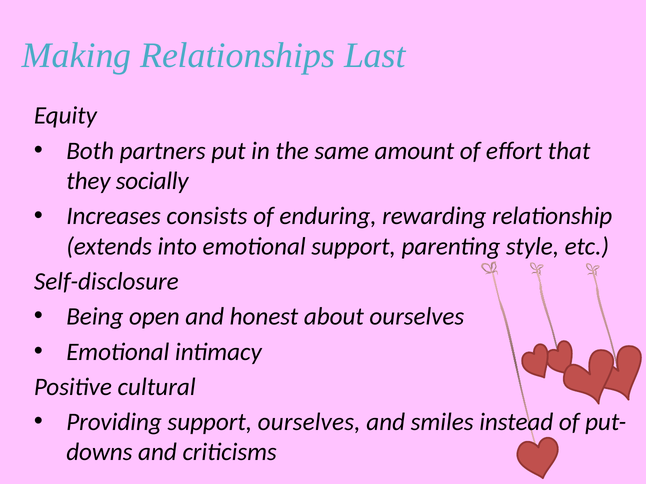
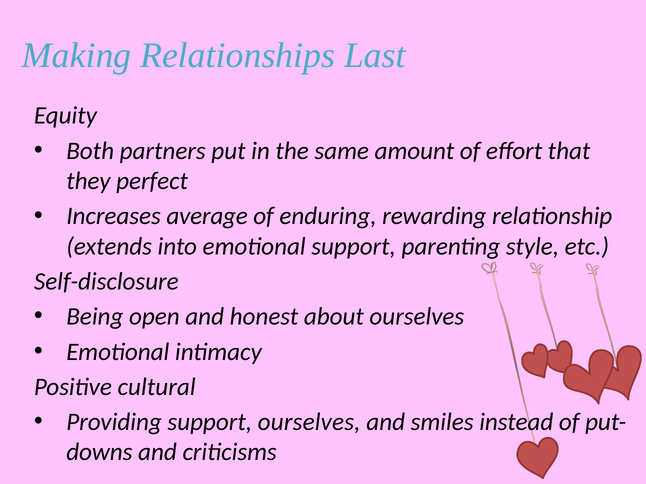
socially: socially -> perfect (152, 181)
consists: consists -> average (207, 216)
